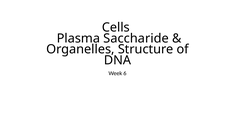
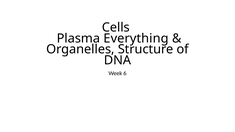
Saccharide: Saccharide -> Everything (136, 38)
